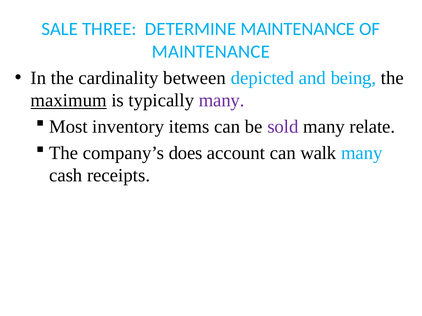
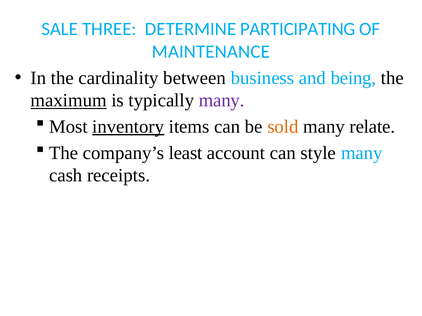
DETERMINE MAINTENANCE: MAINTENANCE -> PARTICIPATING (298, 29)
depicted: depicted -> business (263, 78)
inventory underline: none -> present (128, 127)
sold colour: purple -> orange (283, 127)
does: does -> least (186, 153)
walk: walk -> style (318, 153)
